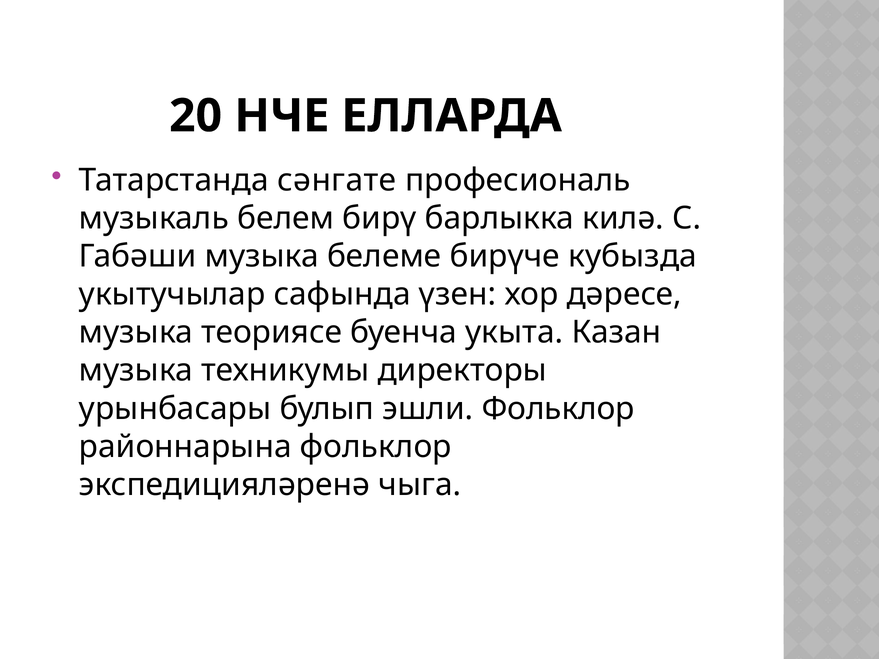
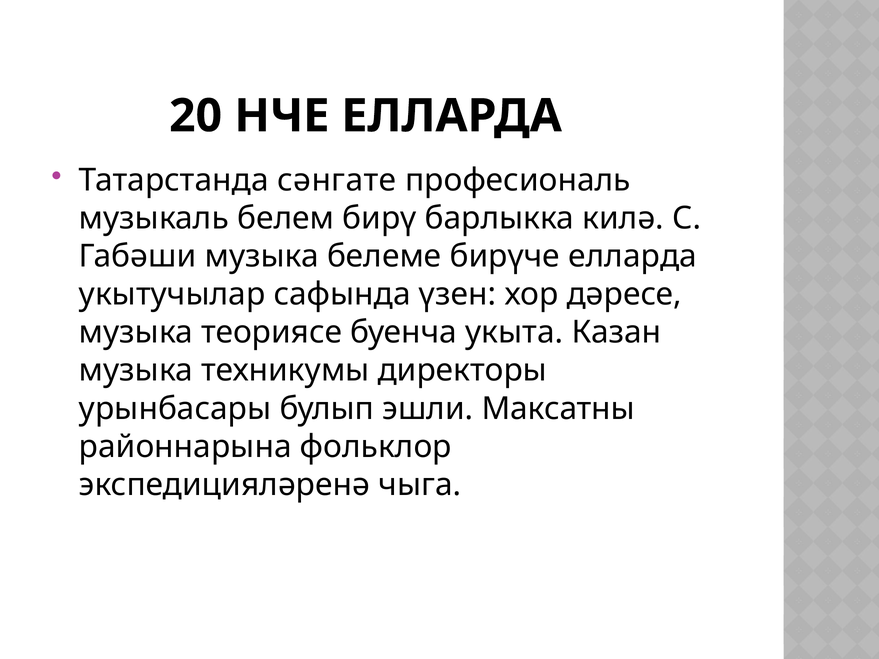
бирүче кубызда: кубызда -> елларда (633, 256)
эшли Фольклор: Фольклор -> Максатны (558, 409)
